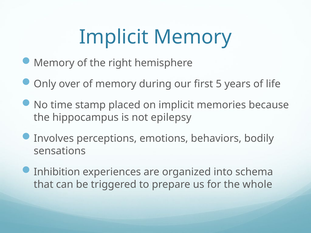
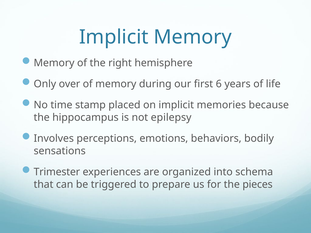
5: 5 -> 6 (219, 84)
Inhibition: Inhibition -> Trimester (57, 172)
whole: whole -> pieces (258, 185)
